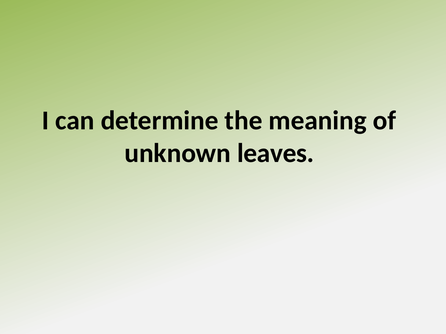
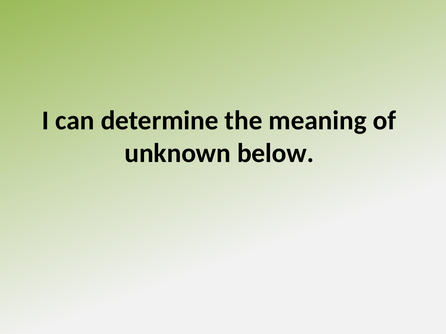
leaves: leaves -> below (275, 153)
